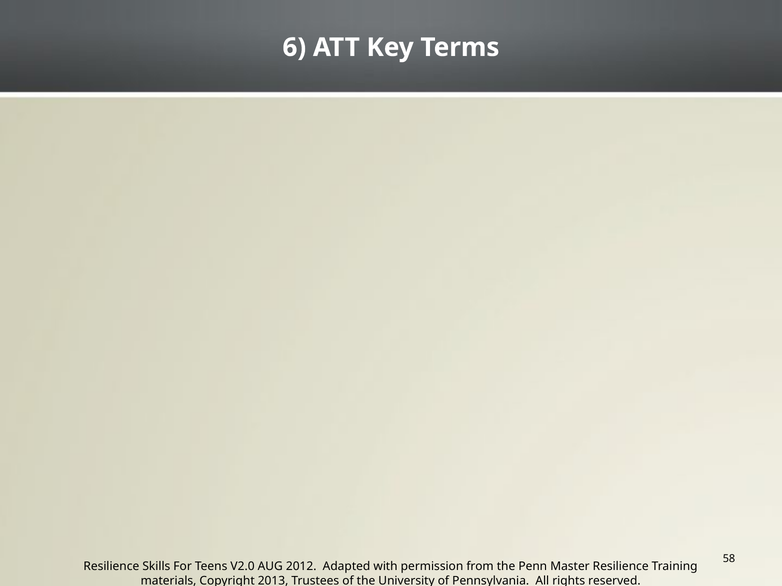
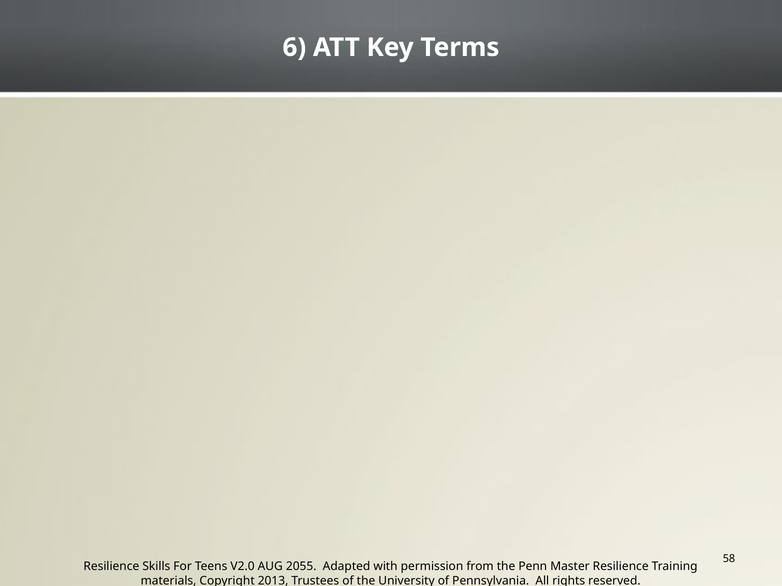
2012: 2012 -> 2055 (301, 567)
